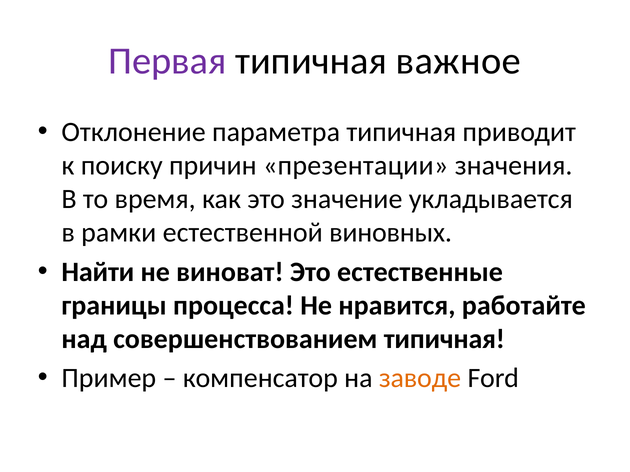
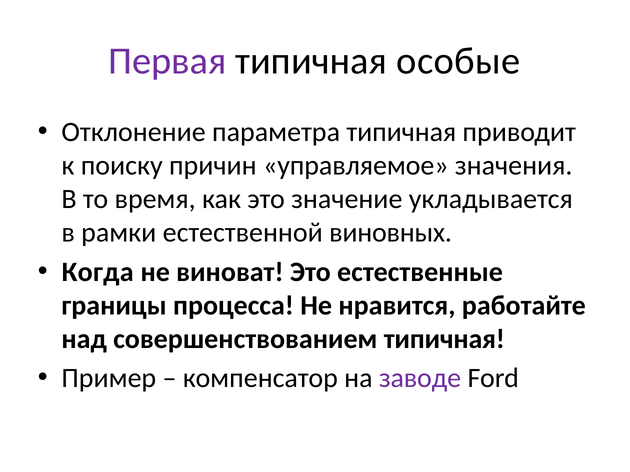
важное: важное -> особые (458, 61)
презентации: презентации -> управляемое (356, 166)
Найти: Найти -> Когда (98, 272)
заводе colour: orange -> purple (420, 379)
